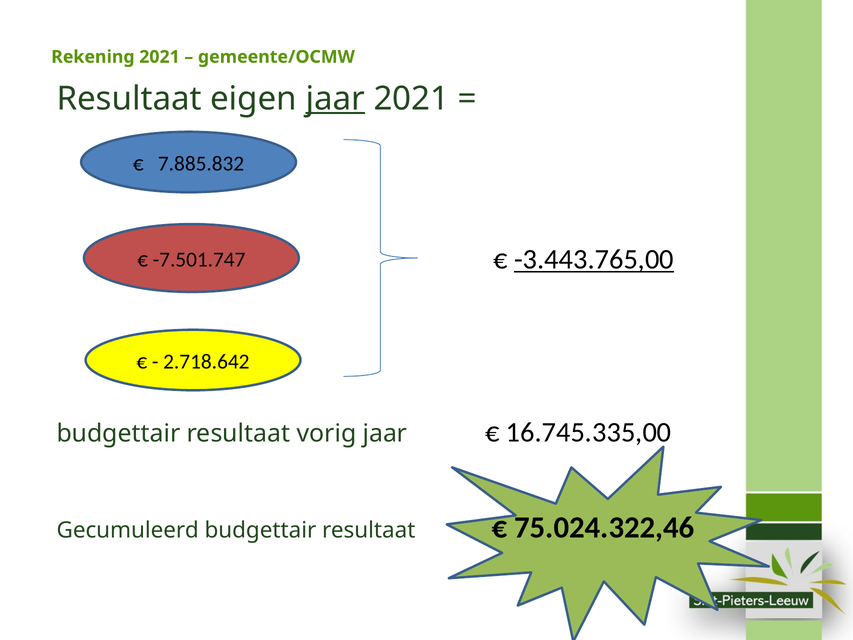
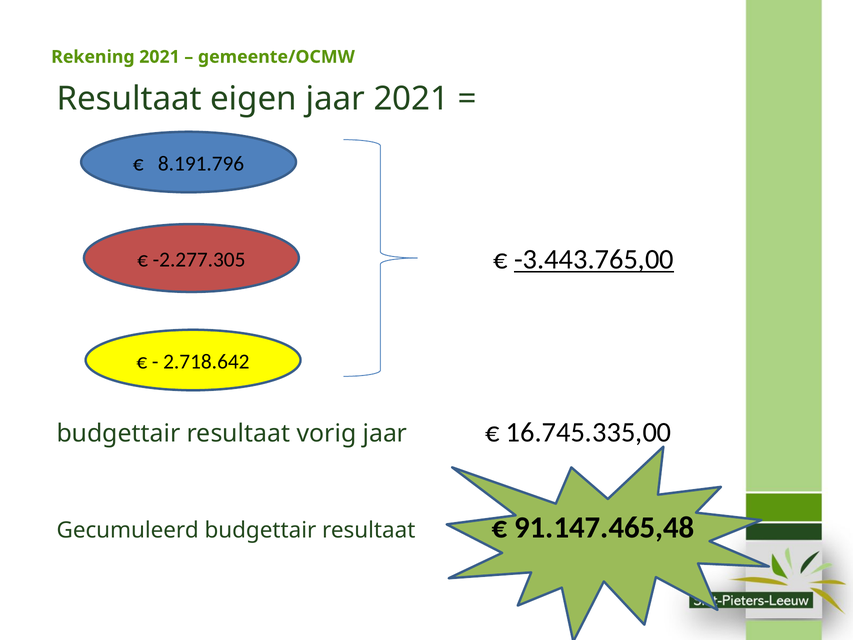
jaar underline: present -> none (335, 99)
7.885.832: 7.885.832 -> 8.191.796 (201, 163)
-7.501.747: -7.501.747 -> -2.277.305 (199, 259)
75.024.322,46: 75.024.322,46 -> 91.147.465,48 (604, 527)
